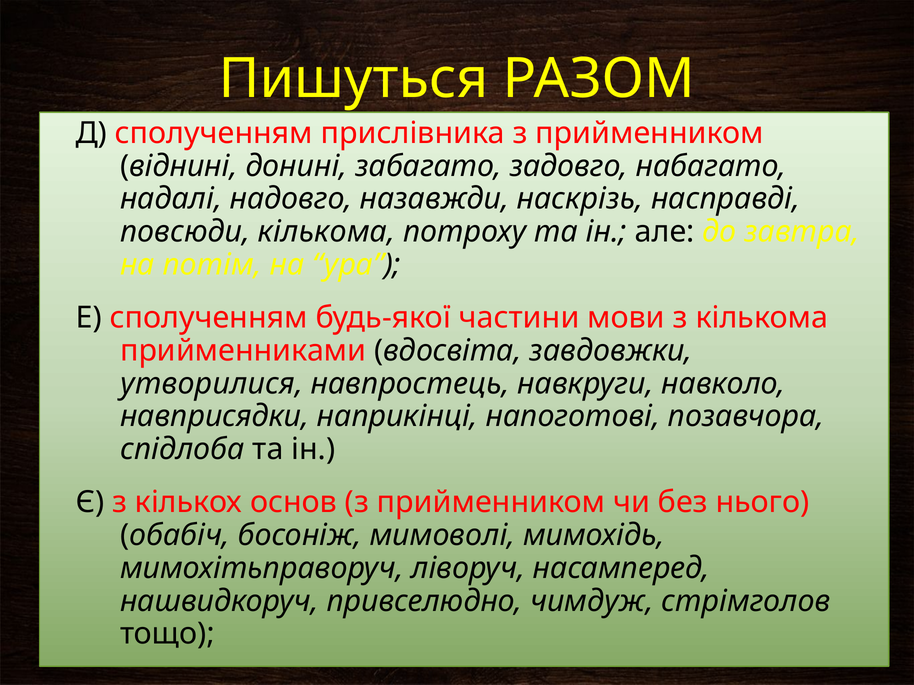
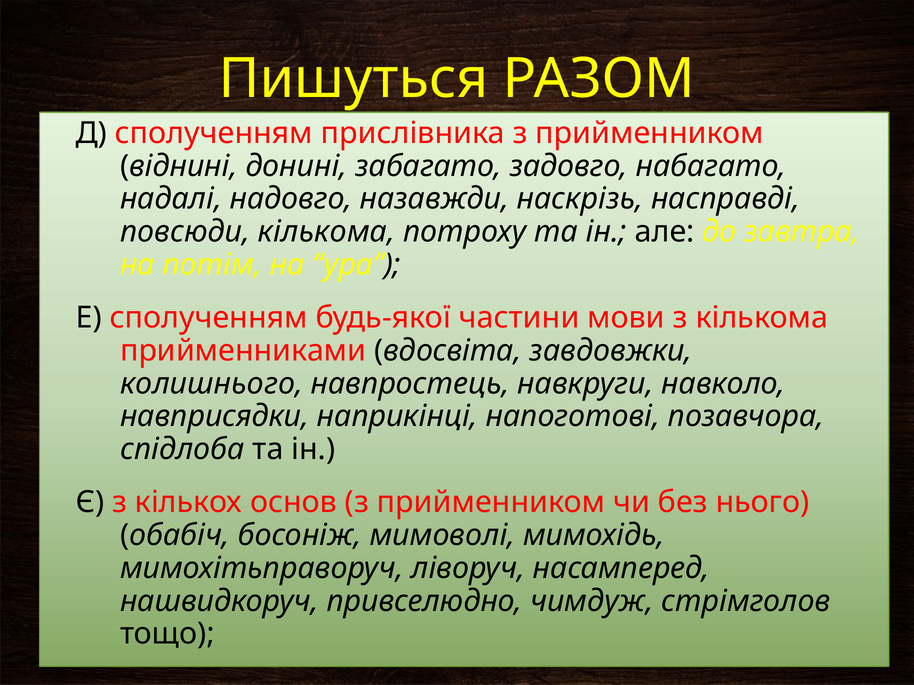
утворилися: утворилися -> колишнього (212, 384)
